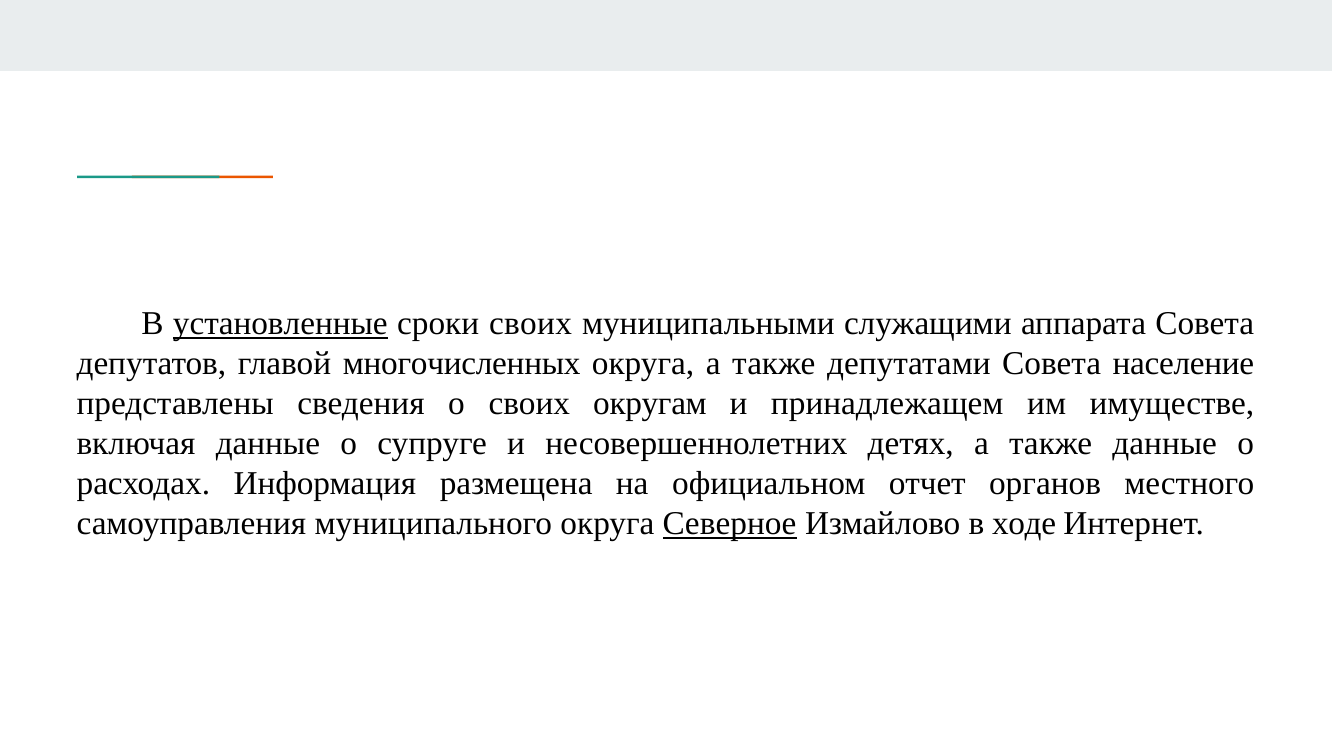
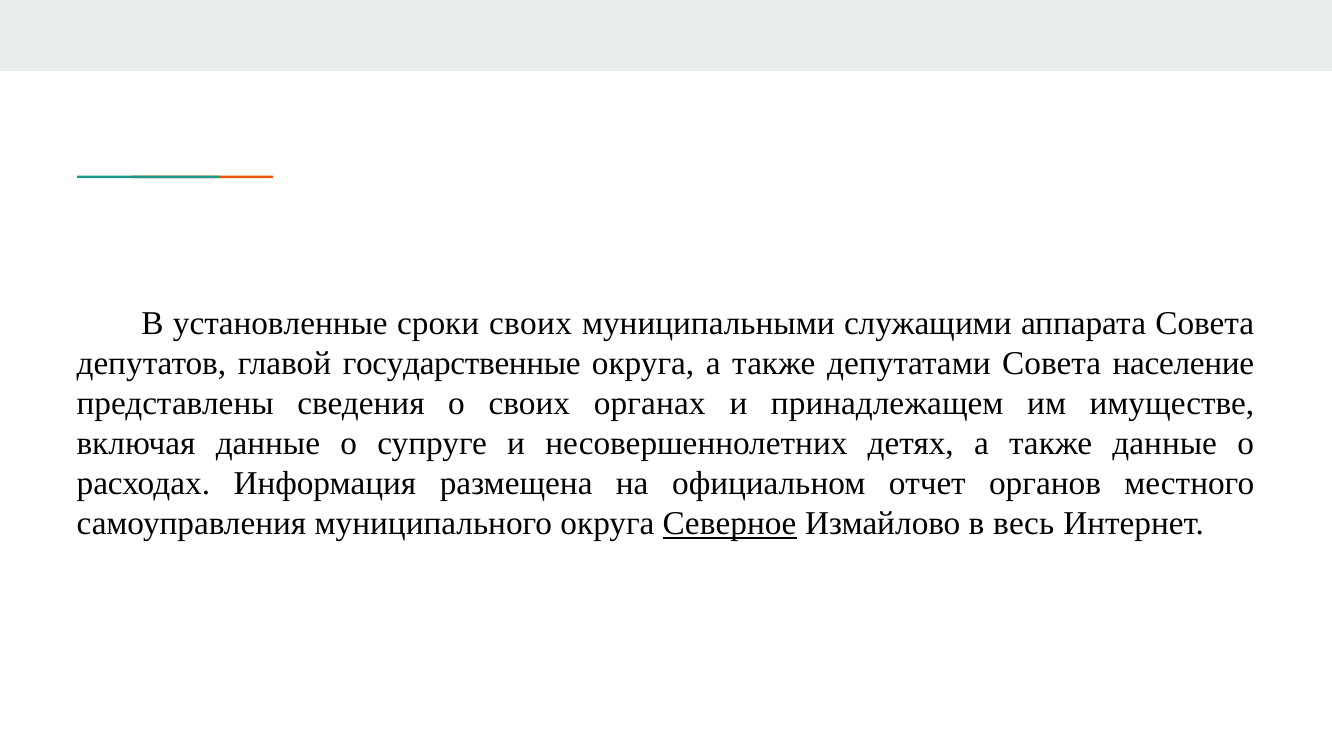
установленные underline: present -> none (280, 324)
многочисленных: многочисленных -> государственные (462, 364)
округам: округам -> органах (650, 404)
ходе: ходе -> весь (1024, 524)
